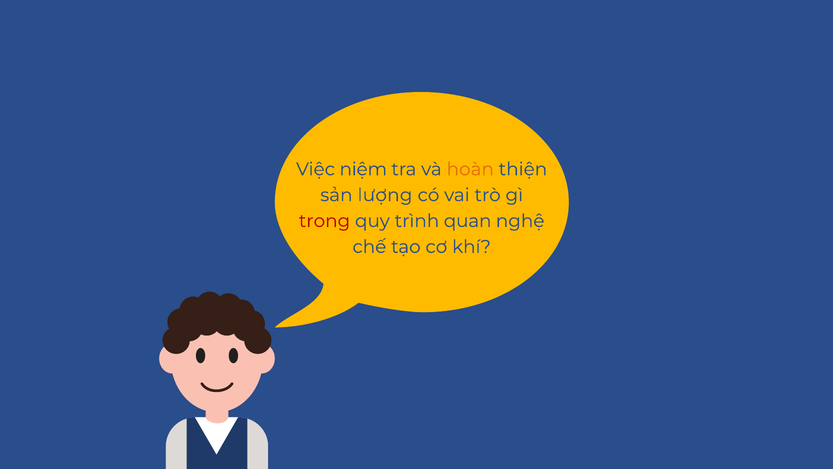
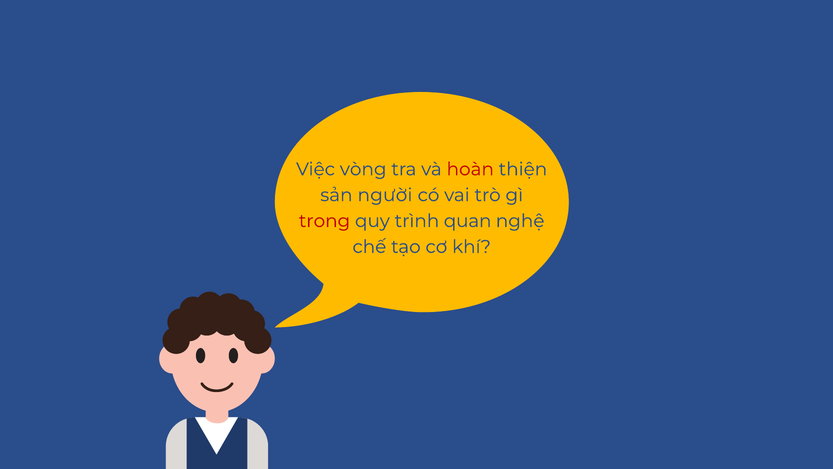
niệm: niệm -> vòng (363, 169)
hoàn colour: orange -> red (470, 169)
lượng: lượng -> người (385, 195)
